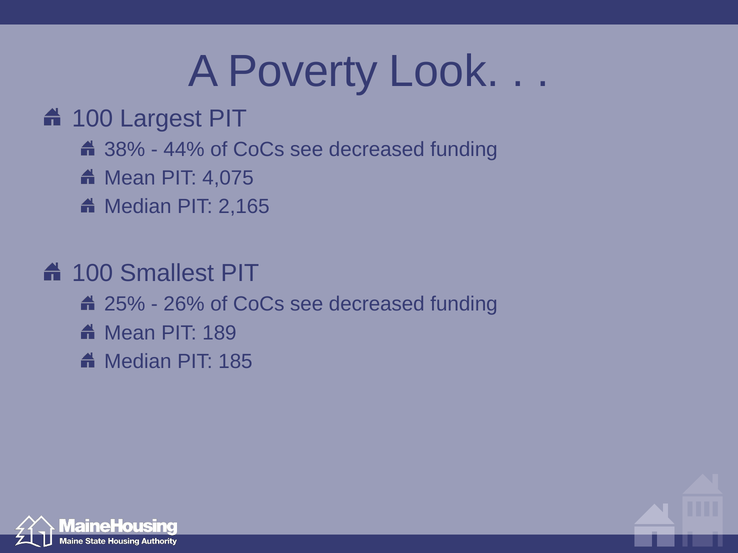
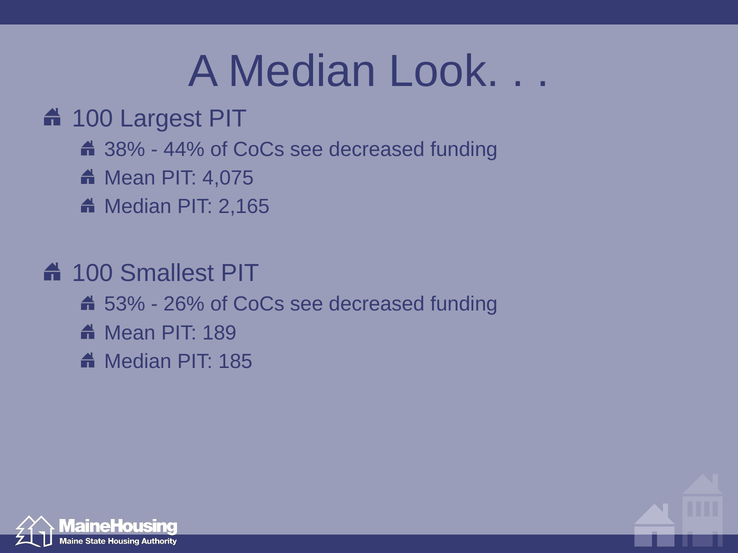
A Poverty: Poverty -> Median (302, 71)
25%: 25% -> 53% (125, 304)
